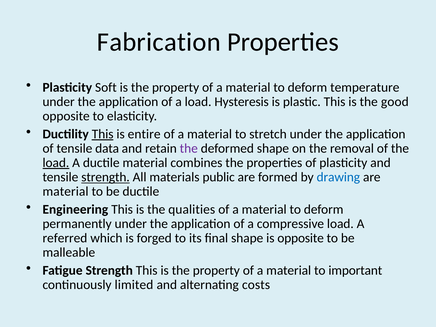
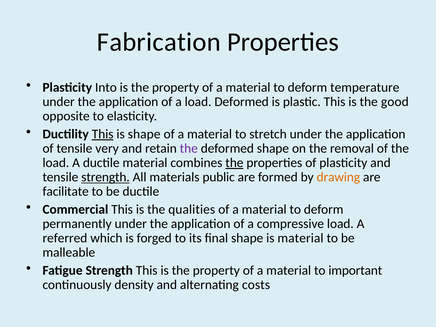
Soft: Soft -> Into (106, 87)
load Hysteresis: Hysteresis -> Deformed (242, 102)
is entire: entire -> shape (144, 134)
data: data -> very (107, 148)
load underline: present -> none (56, 163)
the underline: none -> present (234, 163)
drawing colour: blue -> orange (338, 177)
material: material -> facilitate (66, 192)
Engineering: Engineering -> Commercial (75, 209)
is opposite: opposite -> material (300, 238)
limited: limited -> density (134, 285)
